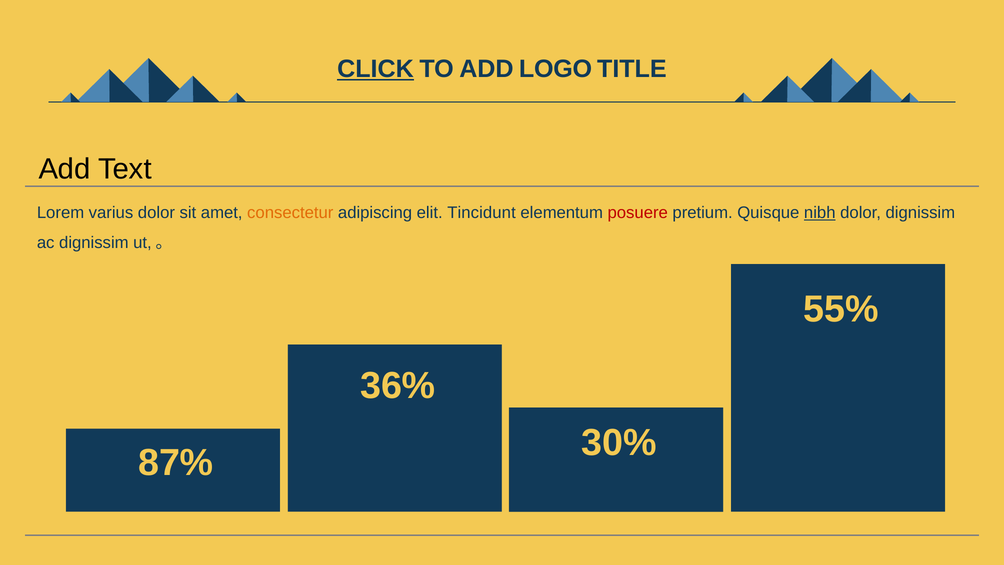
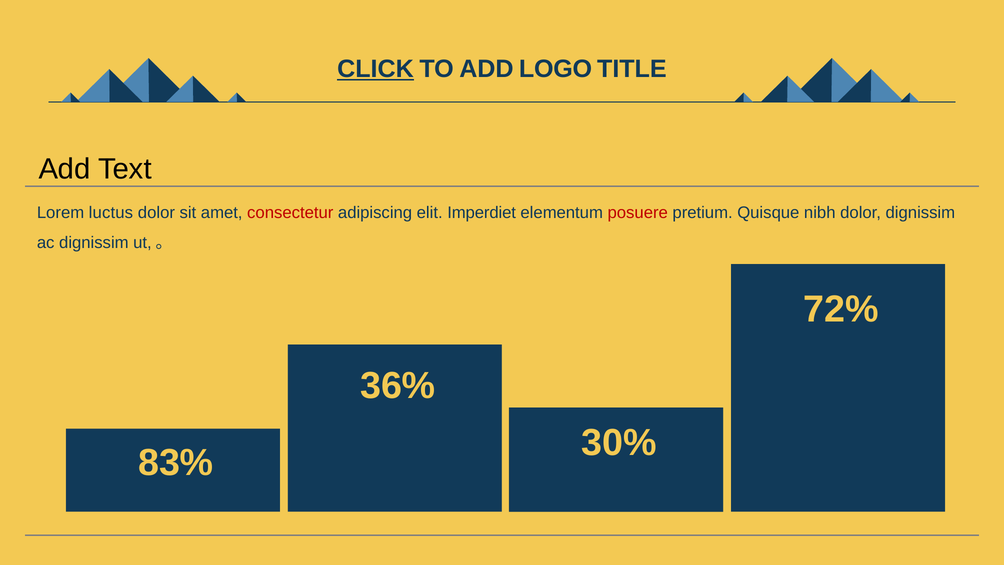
varius: varius -> luctus (111, 213)
consectetur colour: orange -> red (290, 213)
Tincidunt: Tincidunt -> Imperdiet (482, 213)
nibh underline: present -> none (820, 213)
55%: 55% -> 72% (841, 309)
87%: 87% -> 83% (176, 463)
